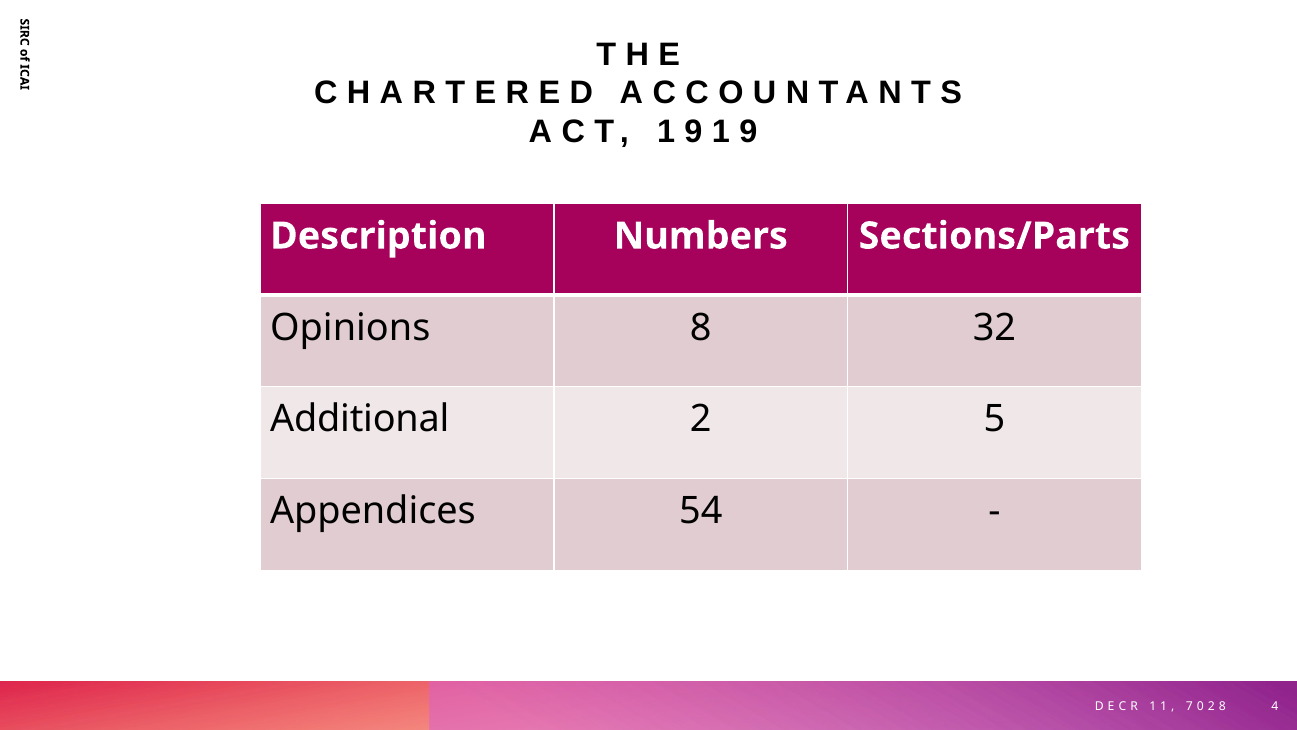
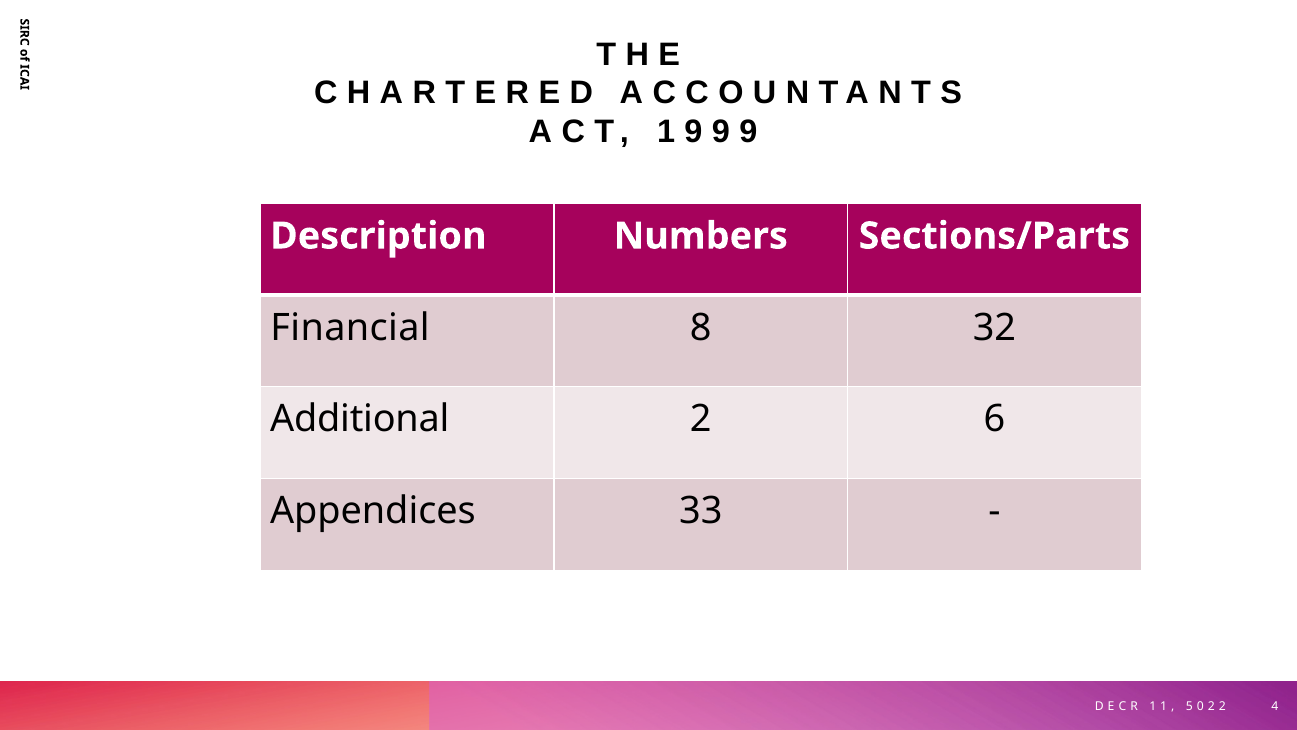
1: 1 -> 9 (721, 132)
Opinions: Opinions -> Financial (350, 328)
5: 5 -> 6 (994, 419)
54: 54 -> 33 (701, 511)
7: 7 -> 5 (1189, 707)
2 8: 8 -> 2 (1222, 707)
